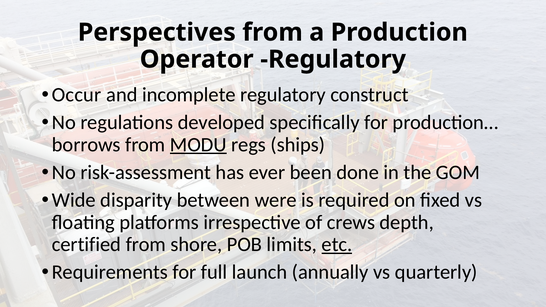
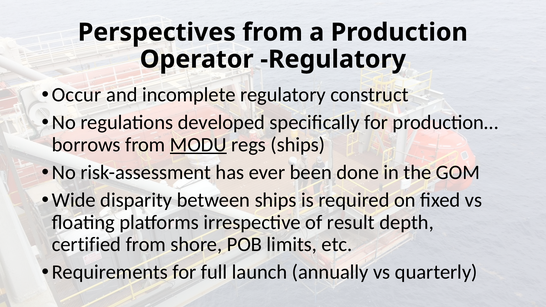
between were: were -> ships (276, 200)
crews: crews -> result (351, 222)
etc underline: present -> none (337, 245)
